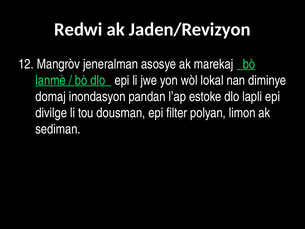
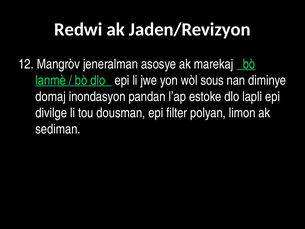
lokal: lokal -> sous (212, 80)
